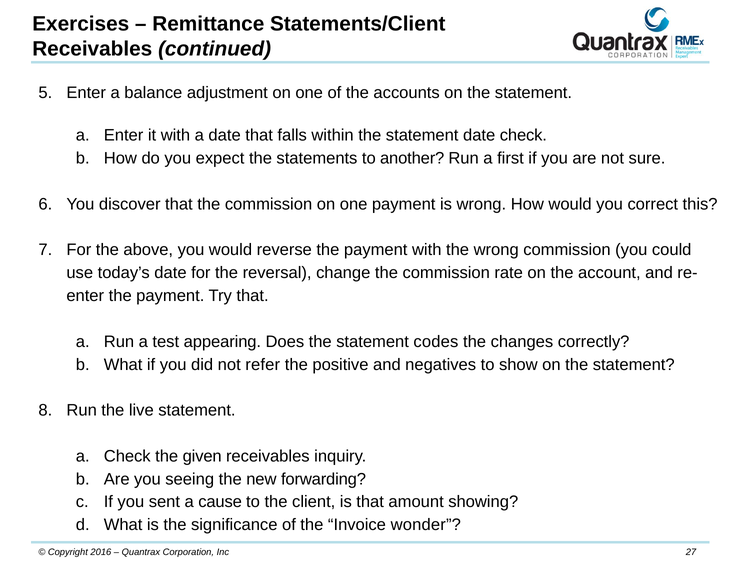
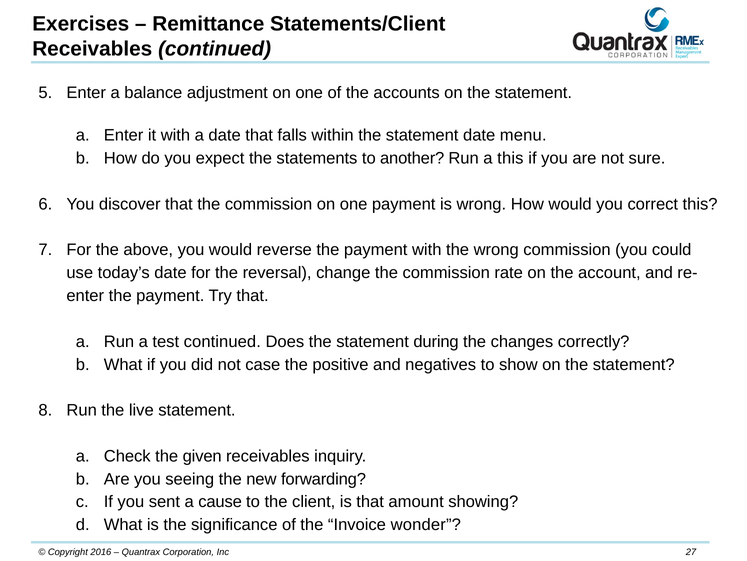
date check: check -> menu (523, 135)
a first: first -> this (510, 158)
test appearing: appearing -> continued (222, 341)
codes: codes -> during (436, 341)
refer: refer -> case (263, 364)
